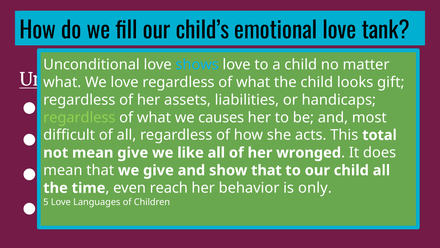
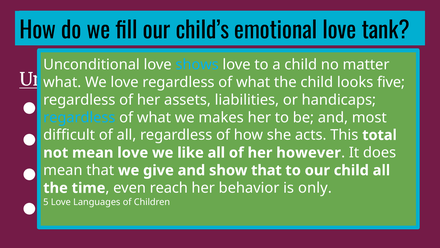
gift: gift -> five (391, 82)
regardless colour: light green -> light blue (79, 117)
causes: causes -> makes (221, 117)
mean give: give -> love (133, 152)
wronged: wronged -> however (309, 152)
